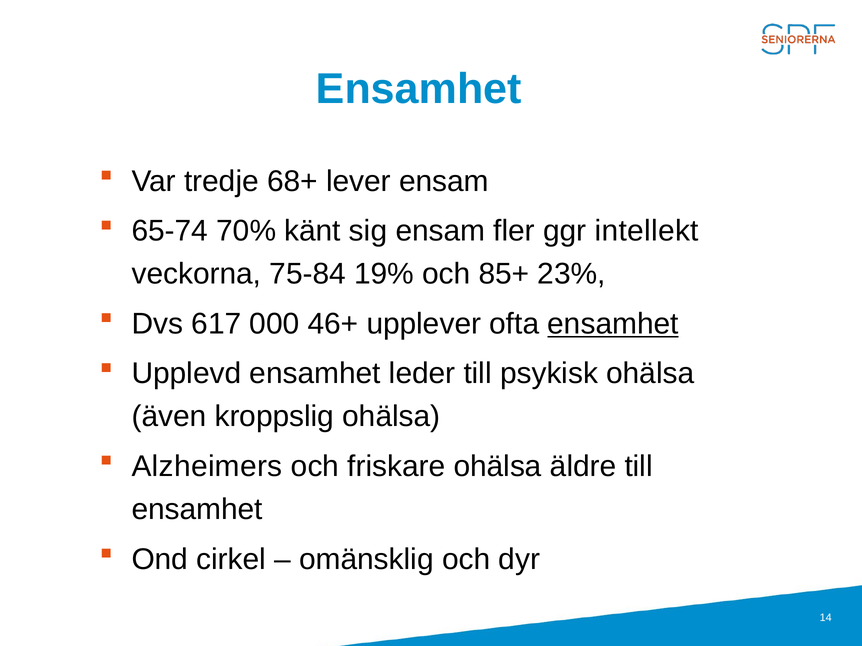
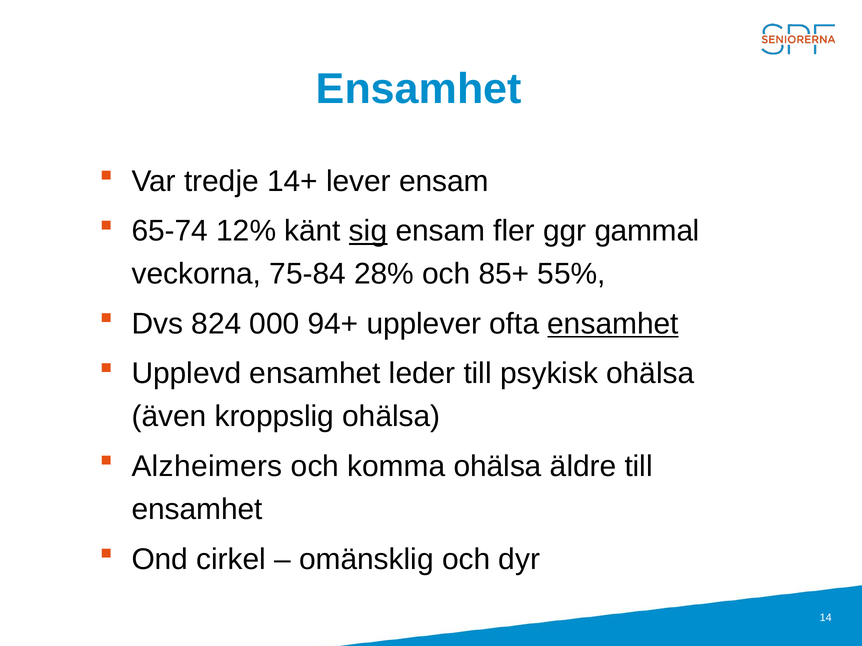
68+: 68+ -> 14+ (292, 181)
70%: 70% -> 12% (246, 231)
sig underline: none -> present (368, 231)
intellekt: intellekt -> gammal (647, 231)
19%: 19% -> 28% (384, 274)
23%: 23% -> 55% (572, 274)
617: 617 -> 824 (216, 324)
46+: 46+ -> 94+ (333, 324)
friskare: friskare -> komma (396, 467)
